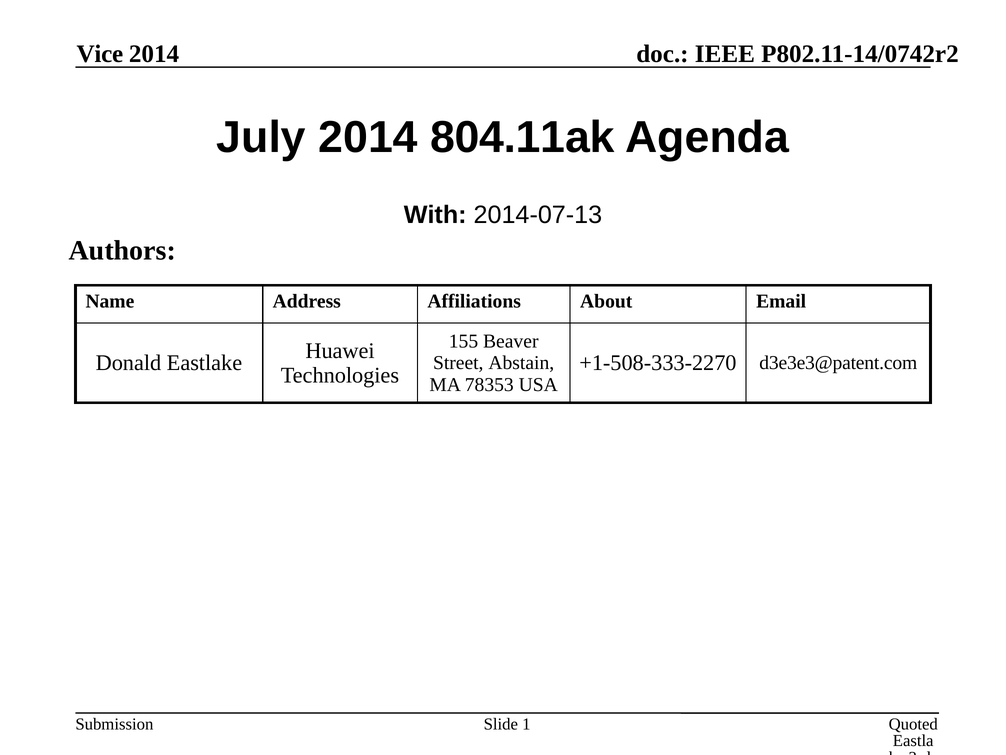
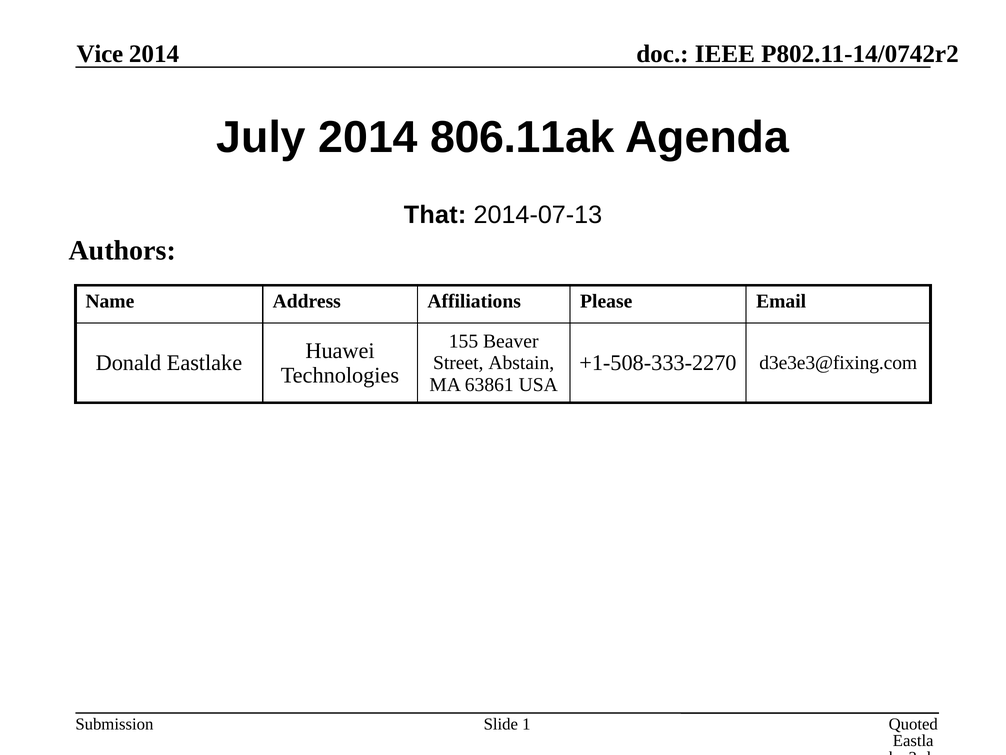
804.11ak: 804.11ak -> 806.11ak (522, 137)
With: With -> That (435, 215)
About: About -> Please (606, 301)
d3e3e3@patent.com: d3e3e3@patent.com -> d3e3e3@fixing.com (838, 363)
78353: 78353 -> 63861 (489, 384)
